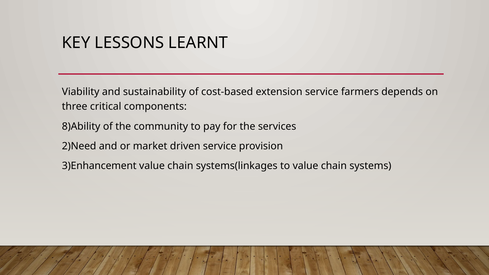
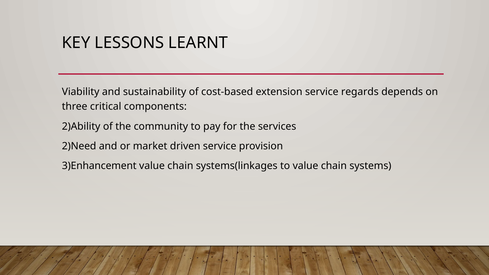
farmers: farmers -> regards (360, 92)
8)Ability: 8)Ability -> 2)Ability (81, 126)
